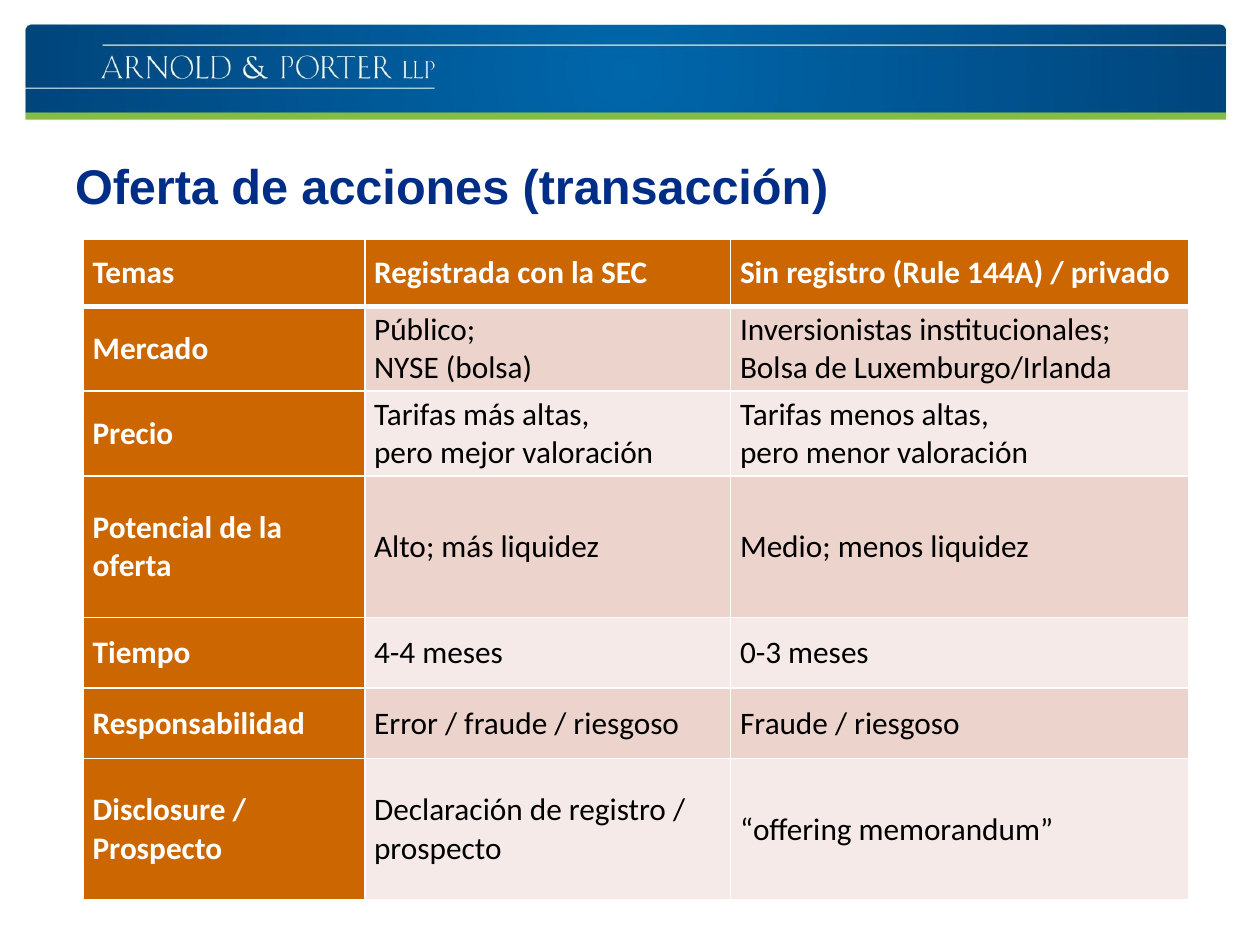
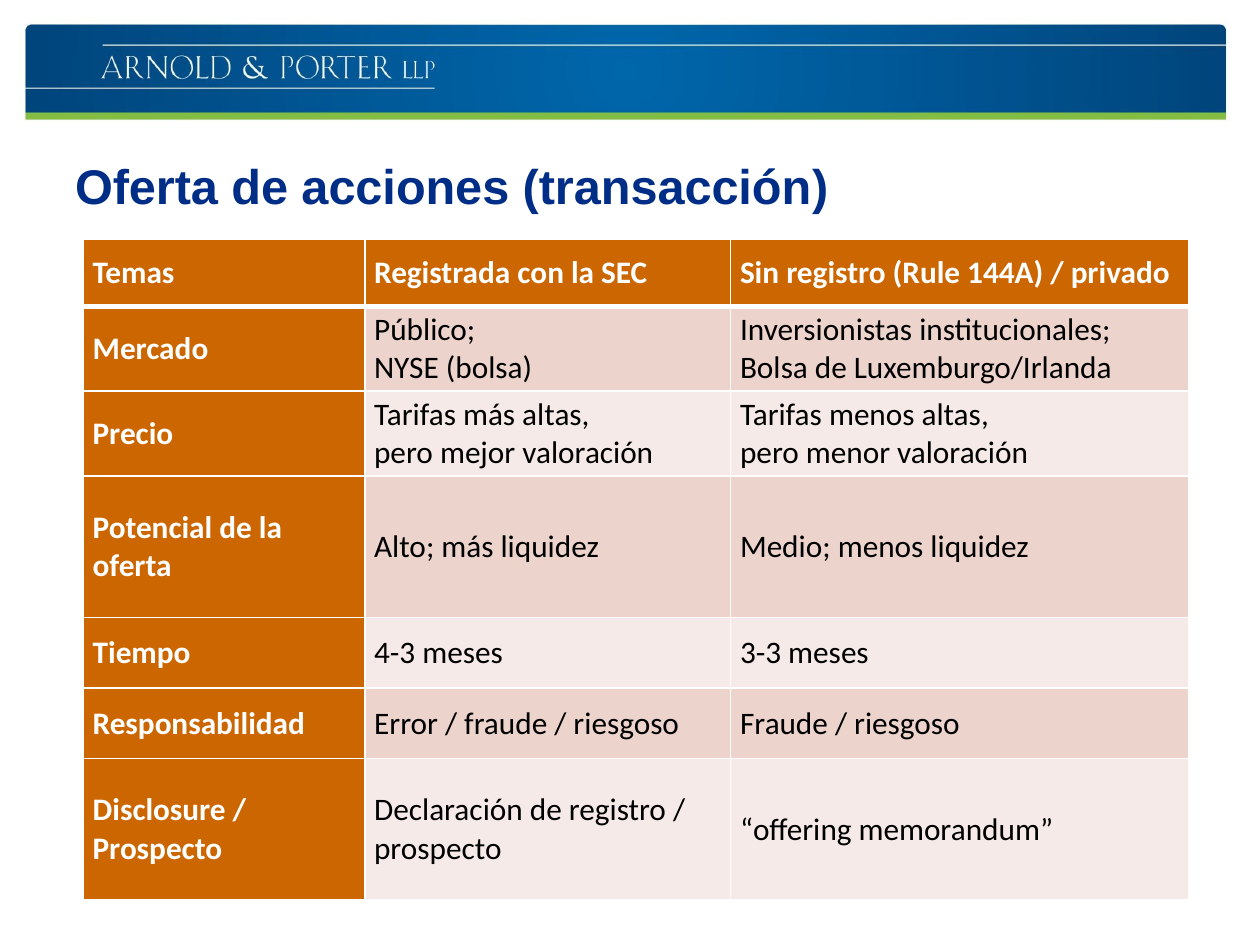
4-4: 4-4 -> 4-3 (395, 653)
0-3: 0-3 -> 3-3 (761, 653)
